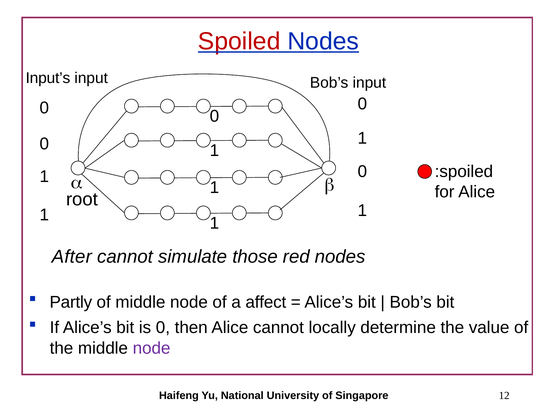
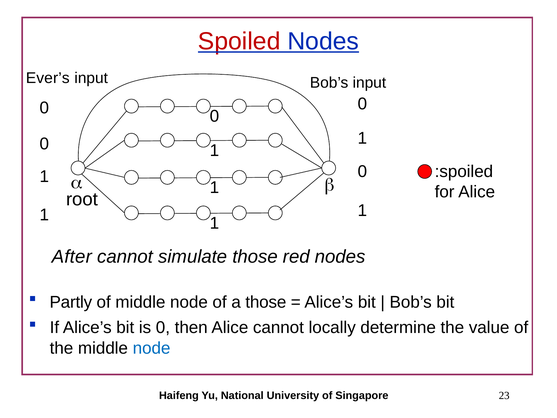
Input’s: Input’s -> Ever’s (48, 78)
a affect: affect -> those (266, 302)
node colour: purple -> blue (152, 348)
12: 12 -> 23 (504, 395)
